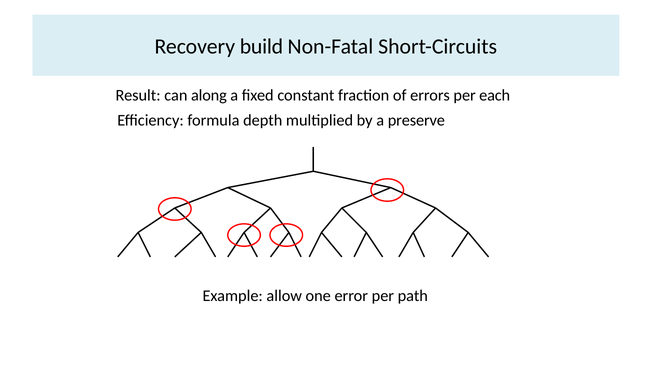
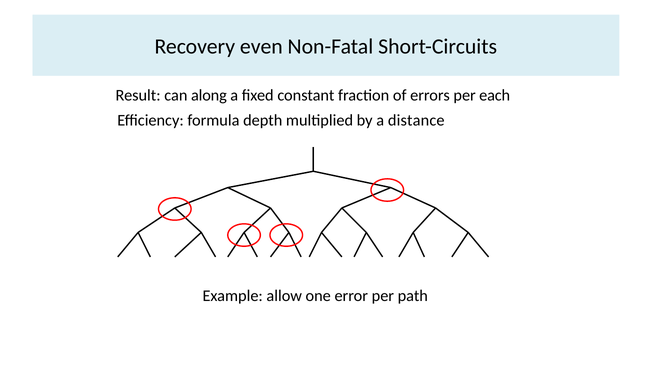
build: build -> even (261, 47)
preserve: preserve -> distance (416, 120)
